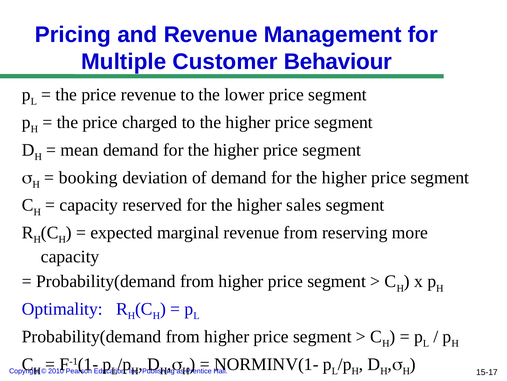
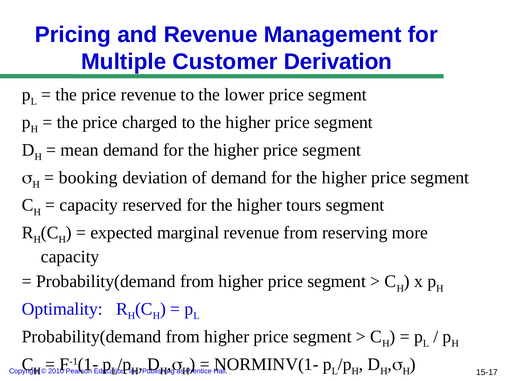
Behaviour: Behaviour -> Derivation (338, 62)
sales: sales -> tours (304, 205)
